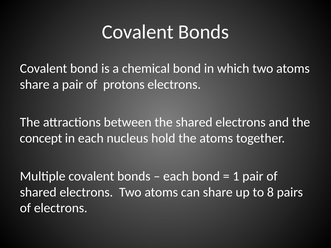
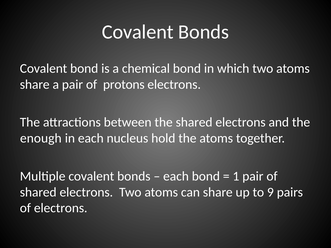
concept: concept -> enough (41, 138)
8: 8 -> 9 (270, 192)
